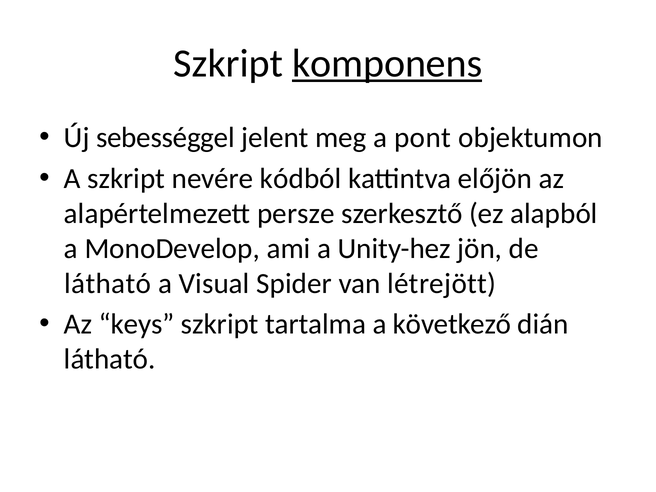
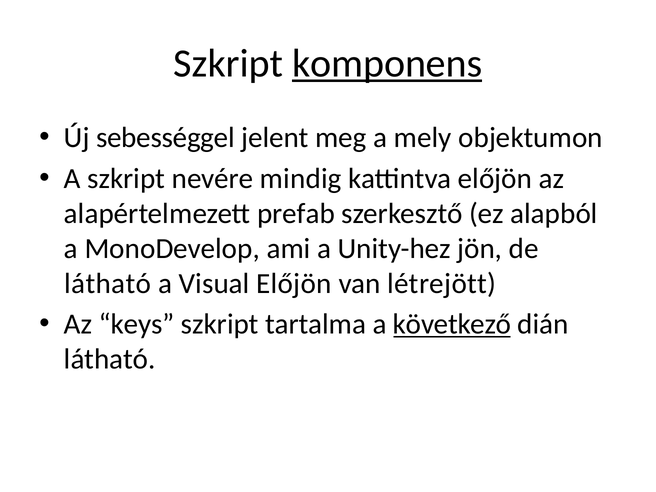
pont: pont -> mely (423, 138)
kódból: kódból -> mindig (301, 178)
persze: persze -> prefab (296, 213)
Visual Spider: Spider -> Előjön (294, 283)
következő underline: none -> present (452, 324)
